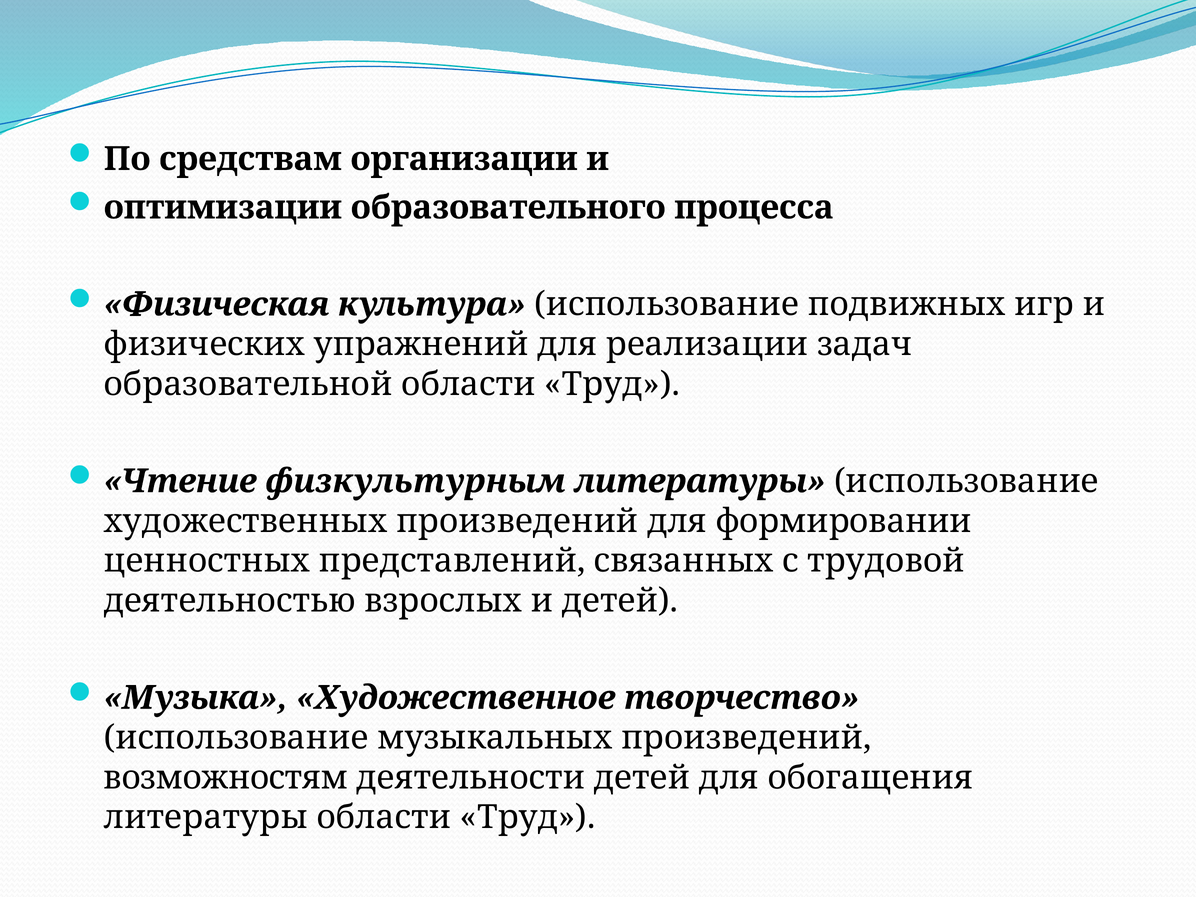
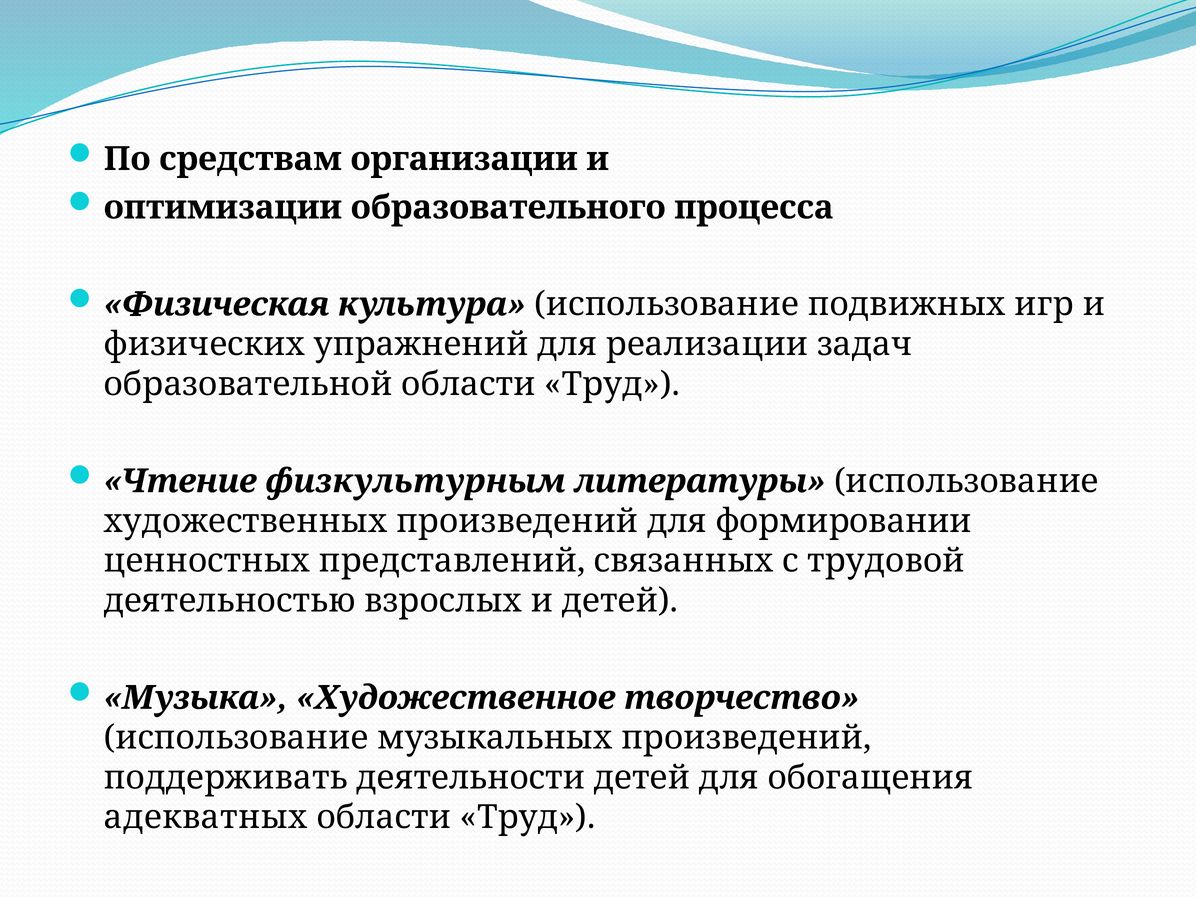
возможностям: возможностям -> поддерживать (226, 778)
литературы: литературы -> адекватных (206, 818)
